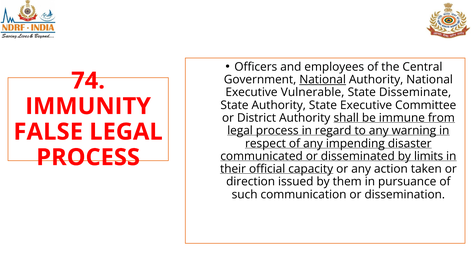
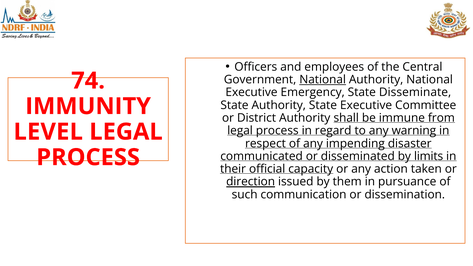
Vulnerable: Vulnerable -> Emergency (313, 92)
FALSE: FALSE -> LEVEL (48, 132)
direction underline: none -> present (251, 182)
